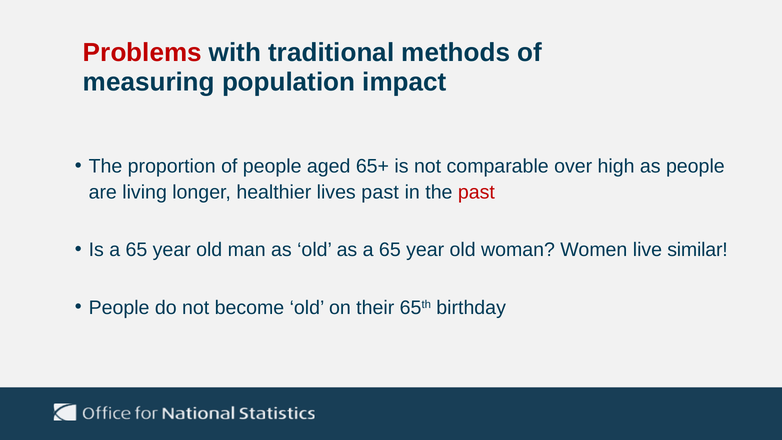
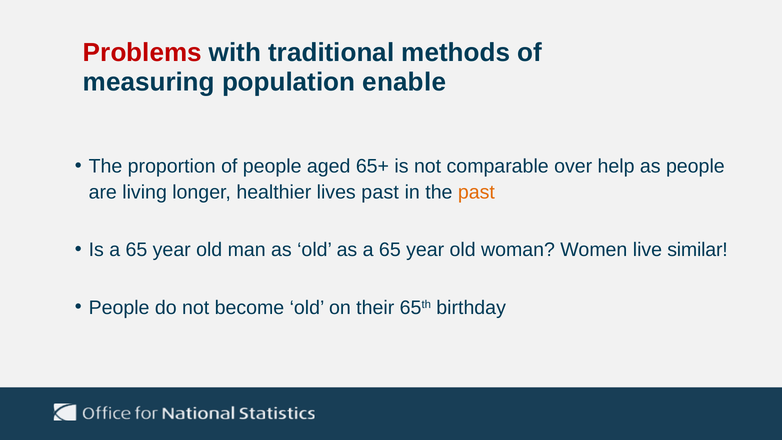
impact: impact -> enable (404, 82)
high: high -> help (616, 166)
past colour: red -> orange (476, 192)
